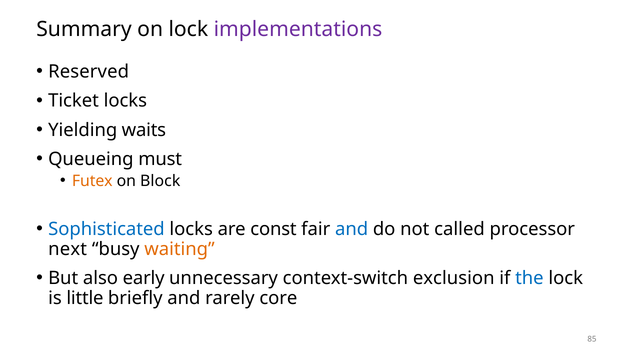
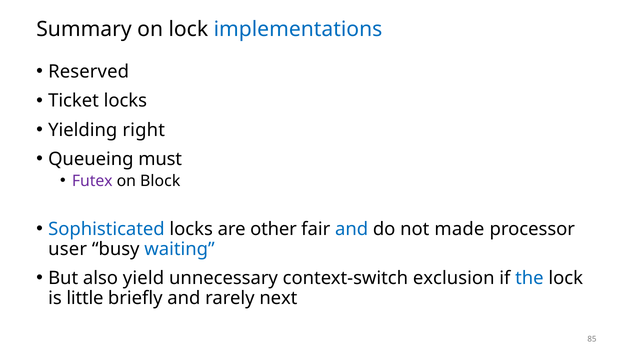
implementations colour: purple -> blue (298, 30)
waits: waits -> right (144, 130)
Futex colour: orange -> purple (92, 181)
const: const -> other (274, 229)
called: called -> made (459, 229)
next: next -> user (68, 249)
waiting colour: orange -> blue (180, 249)
early: early -> yield (143, 278)
core: core -> next (278, 298)
